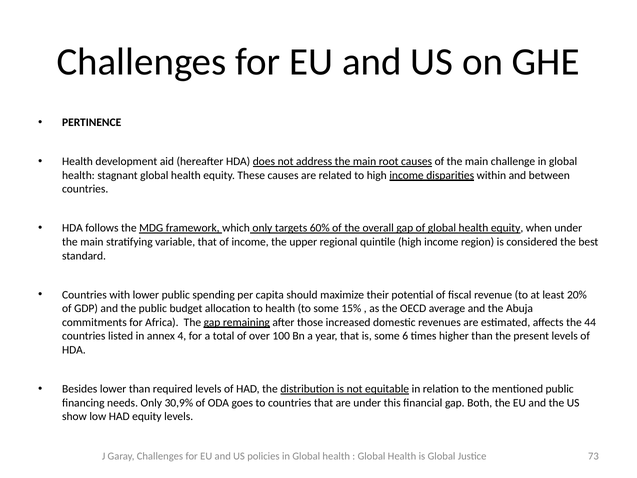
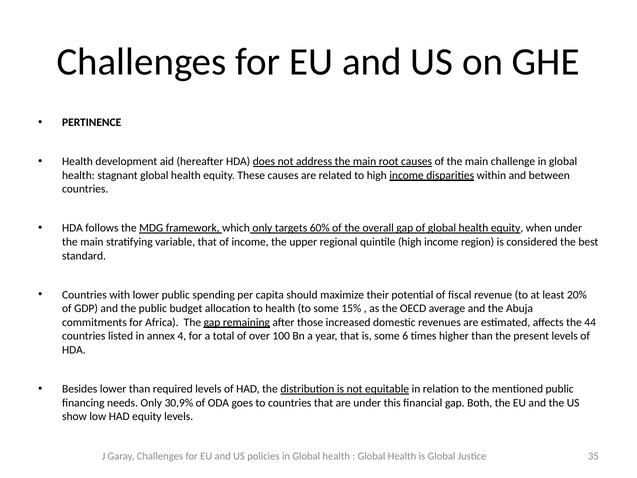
73: 73 -> 35 (593, 456)
